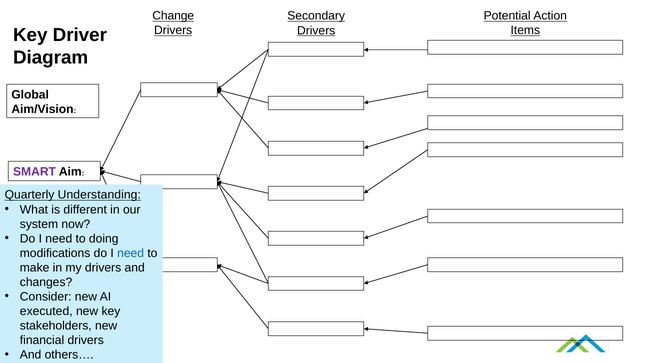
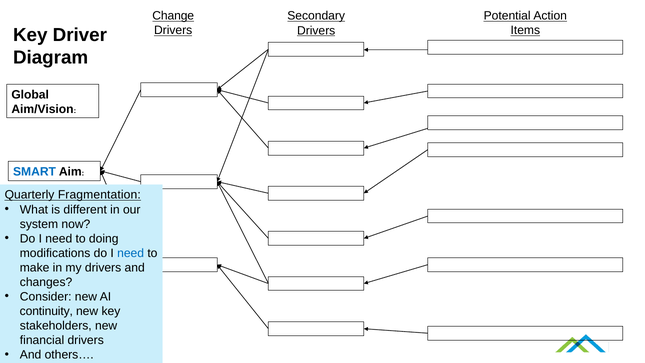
SMART colour: purple -> blue (35, 172)
Understanding: Understanding -> Fragmentation (99, 195)
executed: executed -> continuity (46, 311)
